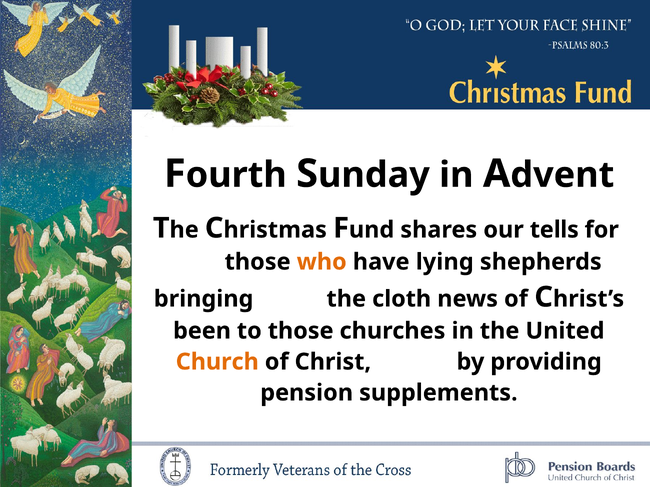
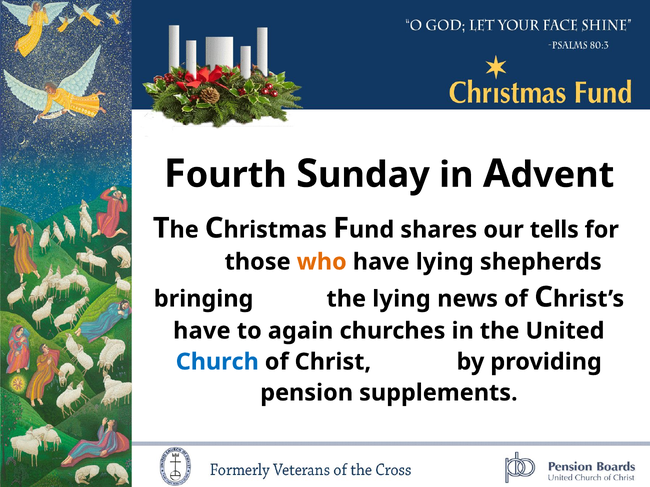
the cloth: cloth -> lying (401, 299)
been: been -> have (202, 331)
to those: those -> again (301, 331)
Church colour: orange -> blue (217, 362)
